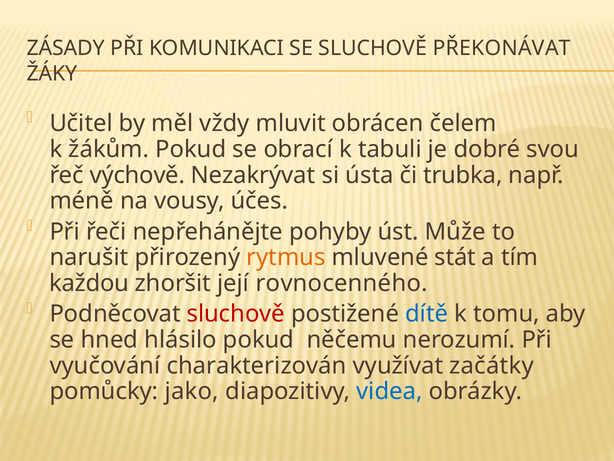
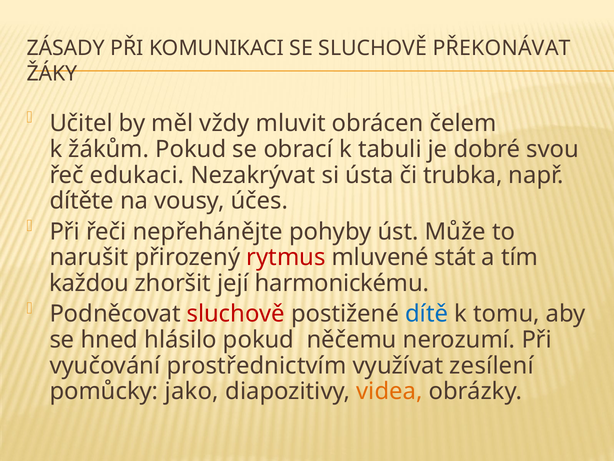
výchově: výchově -> edukaci (137, 175)
méně: méně -> dítěte (82, 201)
rytmus colour: orange -> red (286, 257)
rovnocenného: rovnocenného -> harmonickému (342, 283)
charakterizován: charakterizován -> prostřednictvím (257, 365)
začátky: začátky -> zesílení (492, 365)
videa colour: blue -> orange (389, 391)
